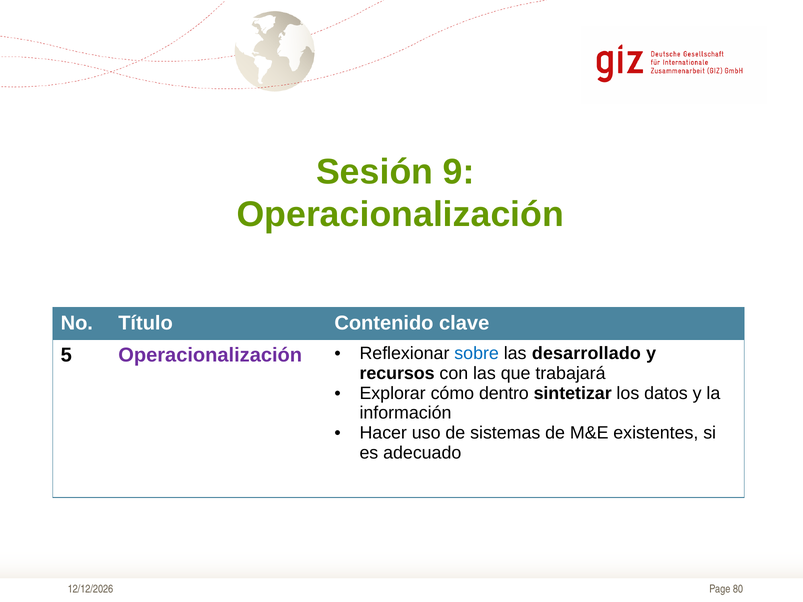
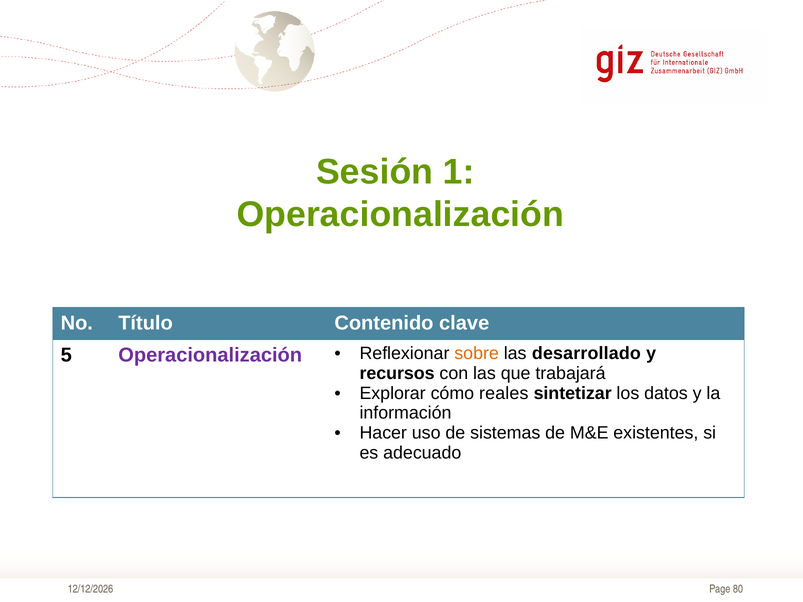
9: 9 -> 1 (459, 172)
sobre colour: blue -> orange (477, 354)
dentro: dentro -> reales (504, 393)
